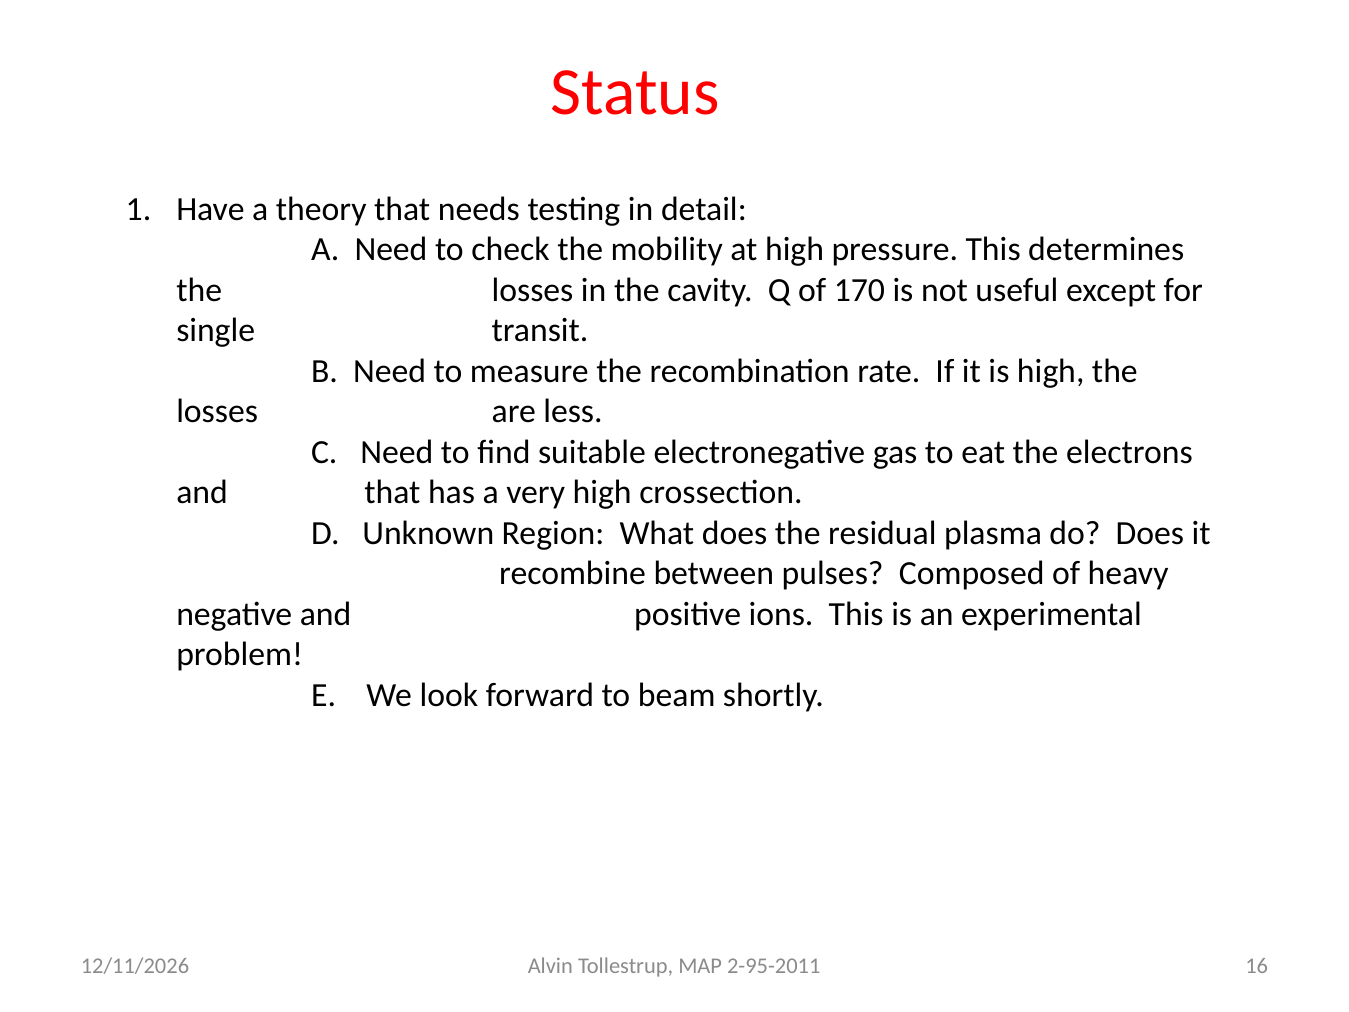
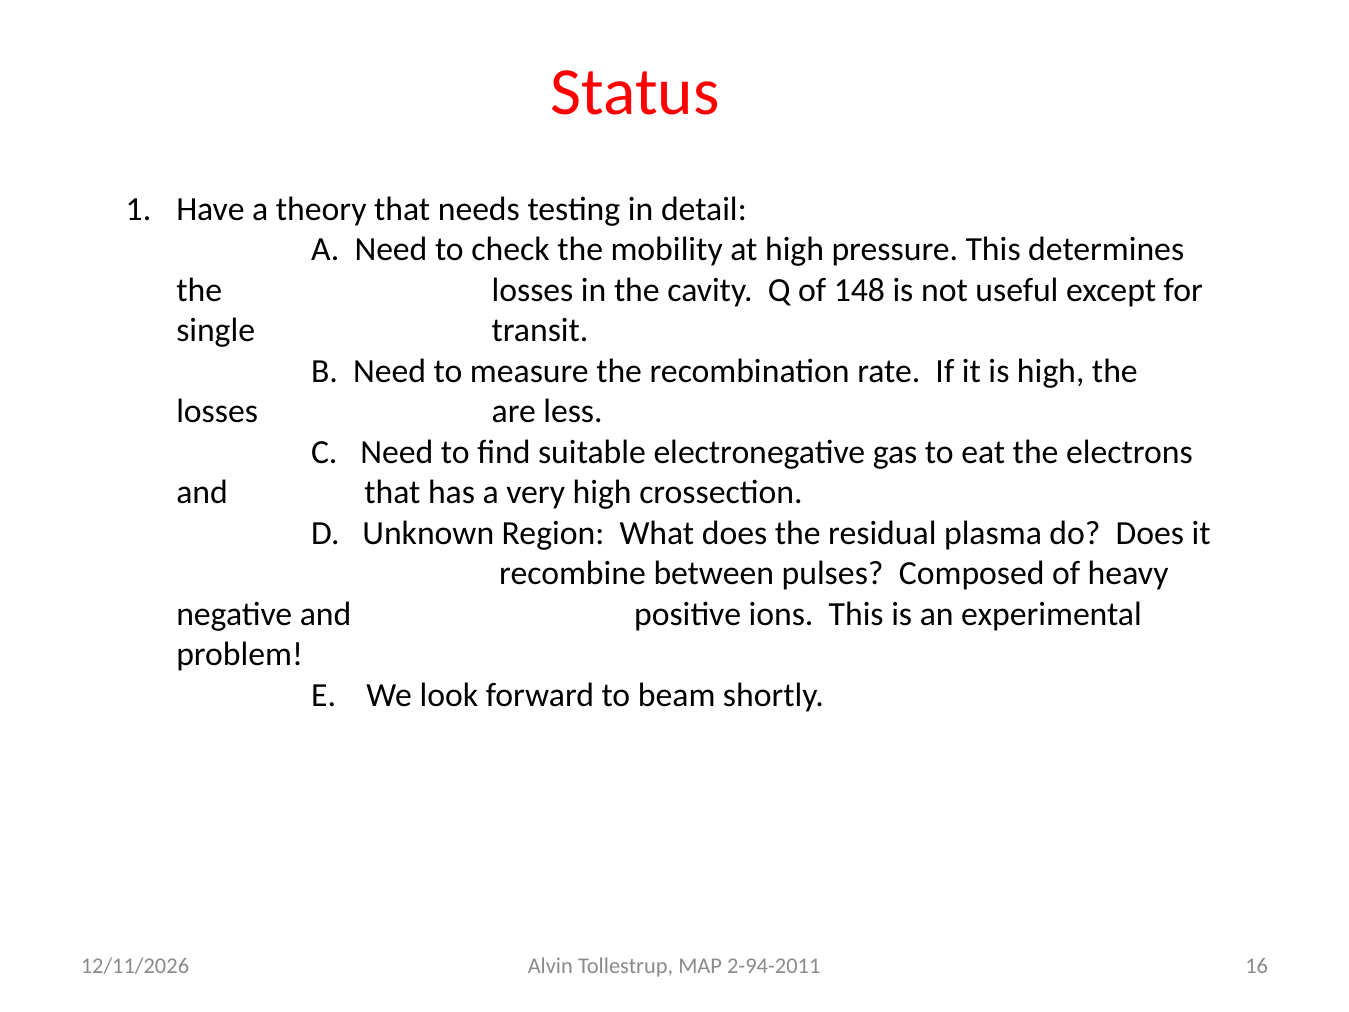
170: 170 -> 148 (859, 290)
2-95-2011: 2-95-2011 -> 2-94-2011 (774, 966)
